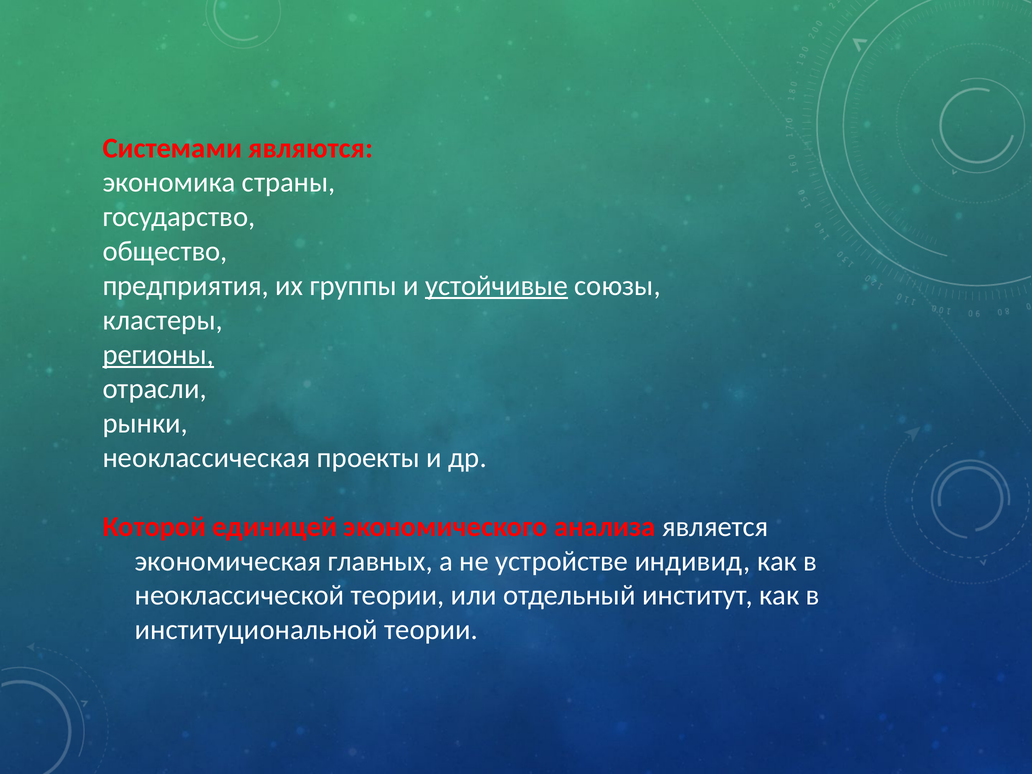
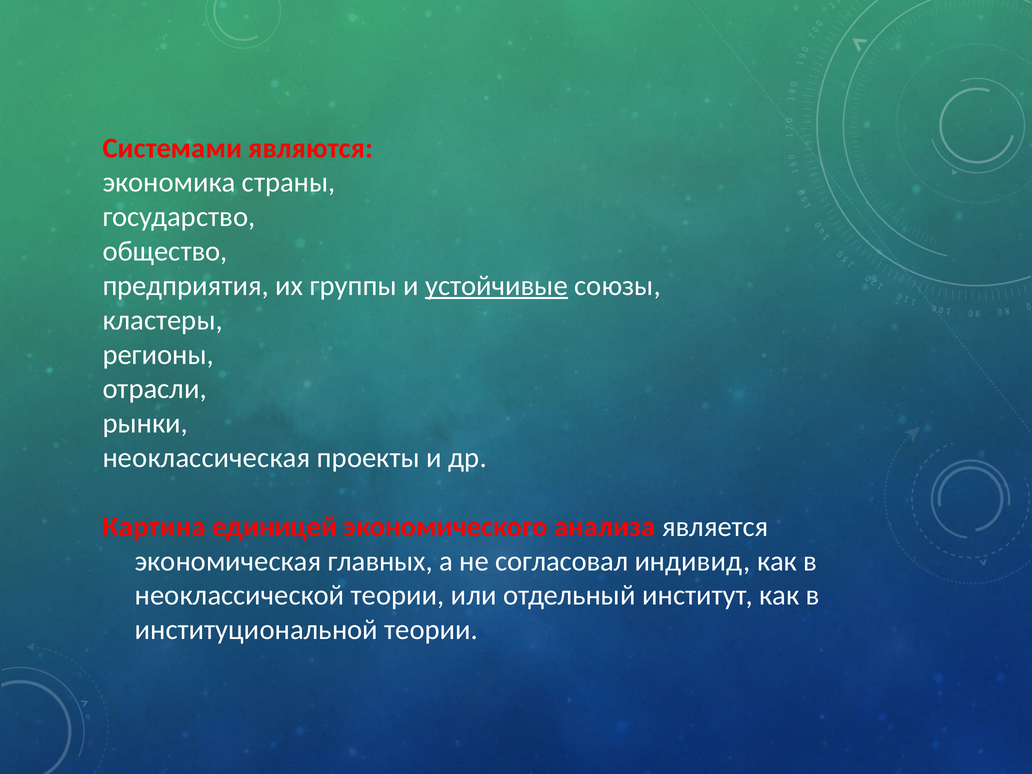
регионы underline: present -> none (158, 355)
Которой: Которой -> Картина (154, 527)
устройстве: устройстве -> согласовал (562, 561)
